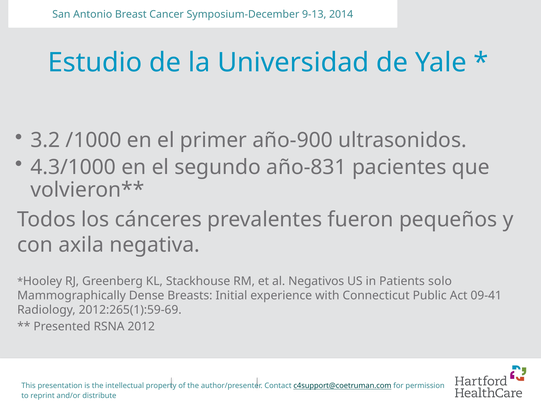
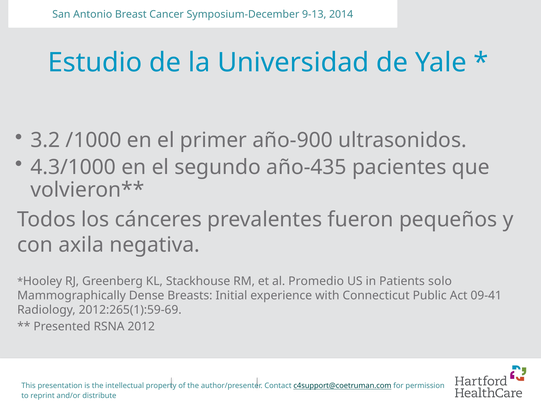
año-831: año-831 -> año-435 (306, 167)
Negativos: Negativos -> Promedio (316, 282)
